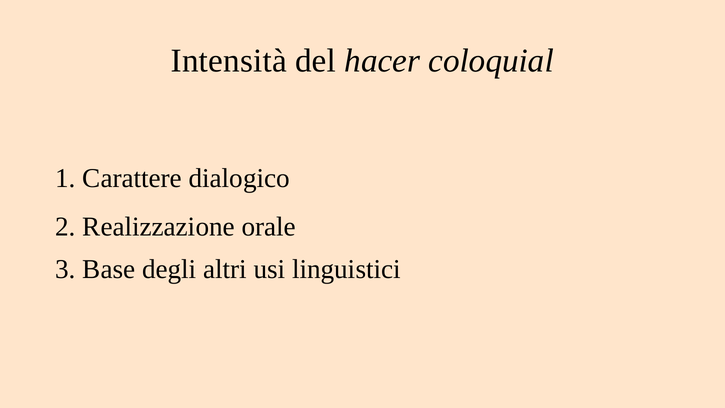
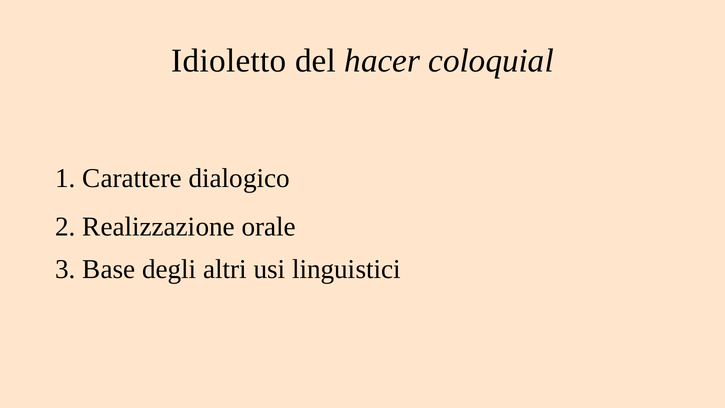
Intensità: Intensità -> Idioletto (229, 61)
